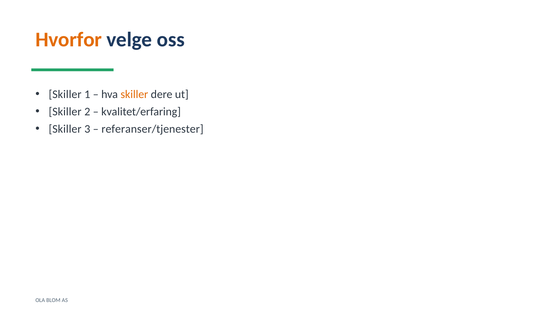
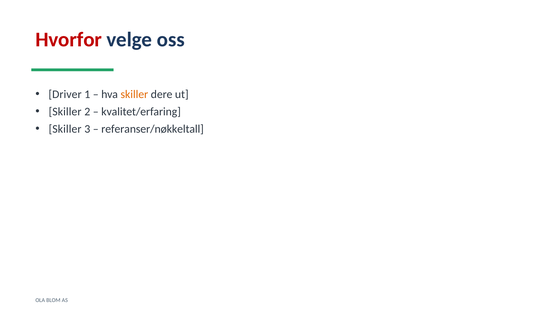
Hvorfor colour: orange -> red (69, 40)
Skiller: Skiller -> Driver (65, 94)
referanser/tjenester: referanser/tjenester -> referanser/nøkkeltall (153, 129)
